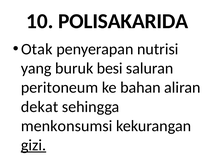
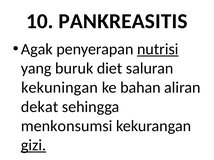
POLISAKARIDA: POLISAKARIDA -> PANKREASITIS (123, 21)
Otak: Otak -> Agak (37, 49)
nutrisi underline: none -> present (158, 49)
besi: besi -> diet (110, 69)
peritoneum: peritoneum -> kekuningan (59, 88)
